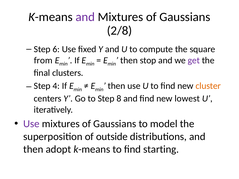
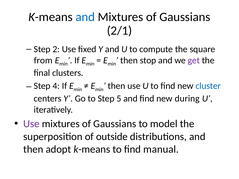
and colour: purple -> blue (85, 17)
2/8: 2/8 -> 2/1 (119, 31)
6: 6 -> 2 (56, 49)
cluster colour: orange -> blue (208, 86)
8: 8 -> 5 (119, 99)
lowest: lowest -> during (187, 99)
starting: starting -> manual (161, 149)
